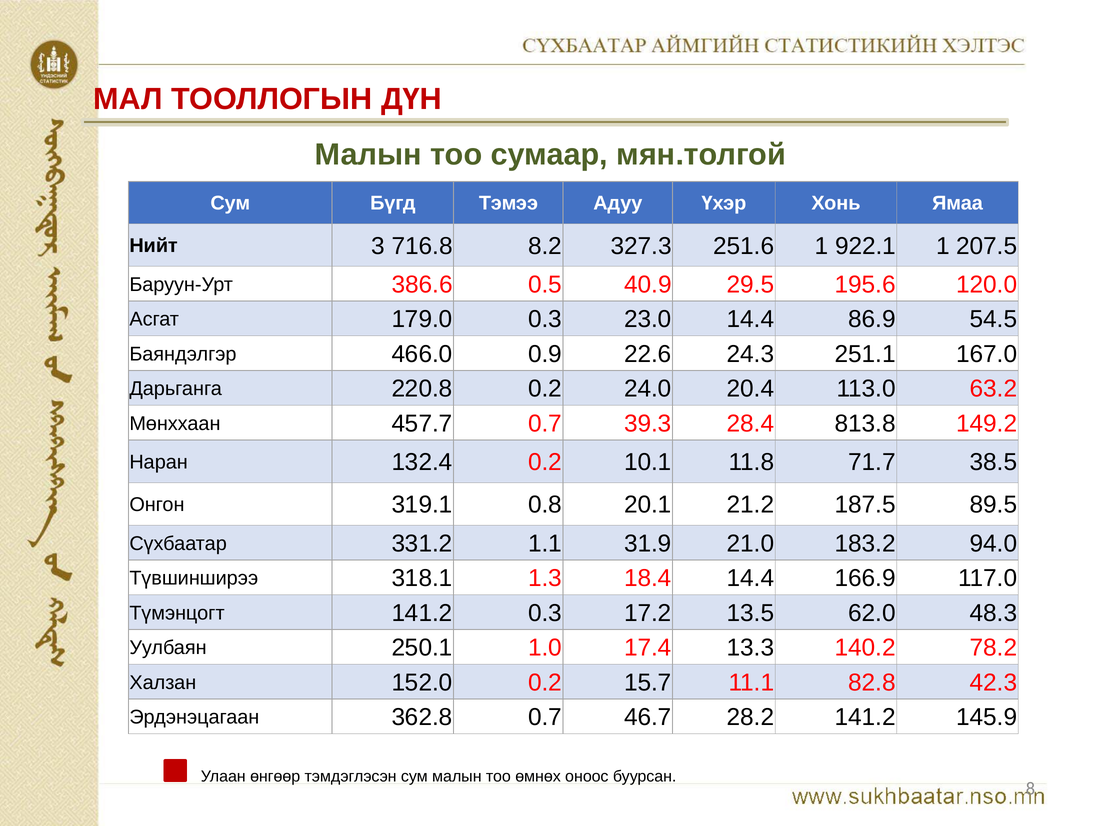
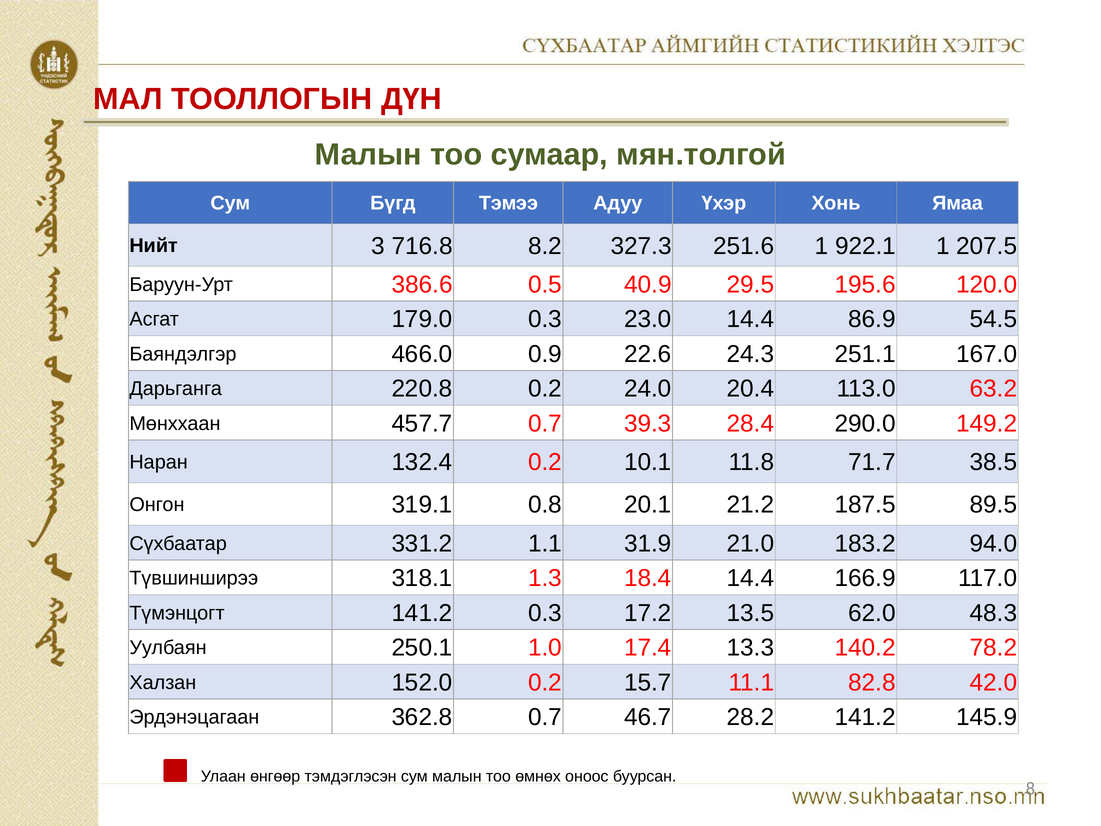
813.8: 813.8 -> 290.0 (865, 423)
42.3: 42.3 -> 42.0 (994, 682)
